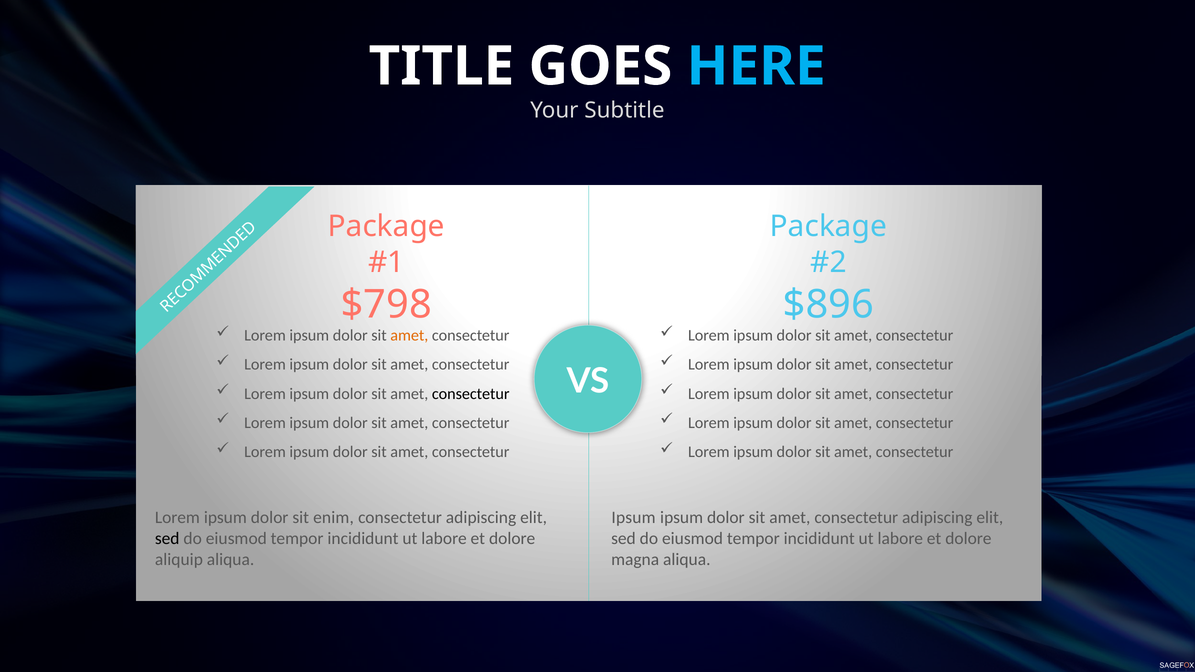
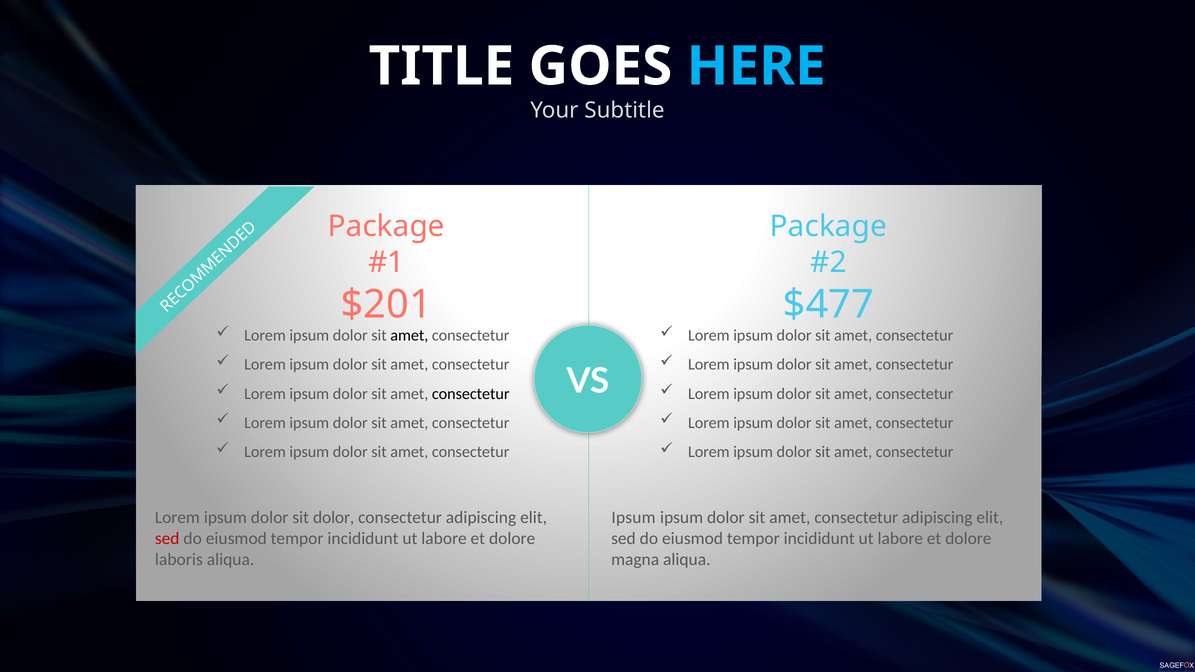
$798: $798 -> $201 (386, 305)
$896: $896 -> $477 (828, 305)
amet colour: orange -> black (409, 335)
sit enim: enim -> dolor (334, 518)
sed colour: black -> red (167, 538)
aliquip: aliquip -> laboris (179, 559)
